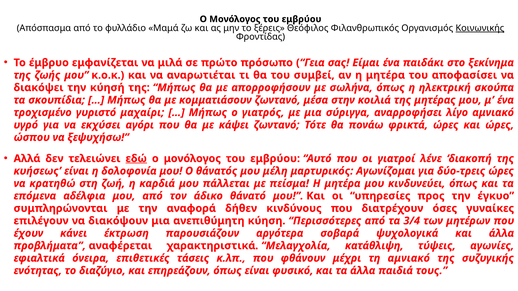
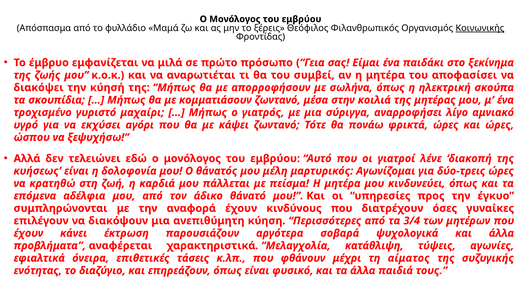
εδώ underline: present -> none (136, 159)
αναφορά δήθεν: δήθεν -> έχουν (241, 209)
τη αμνιακό: αμνιακό -> αίματος (409, 258)
